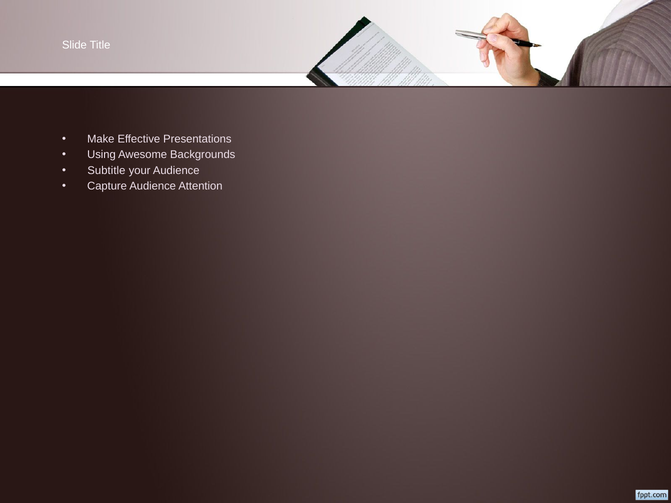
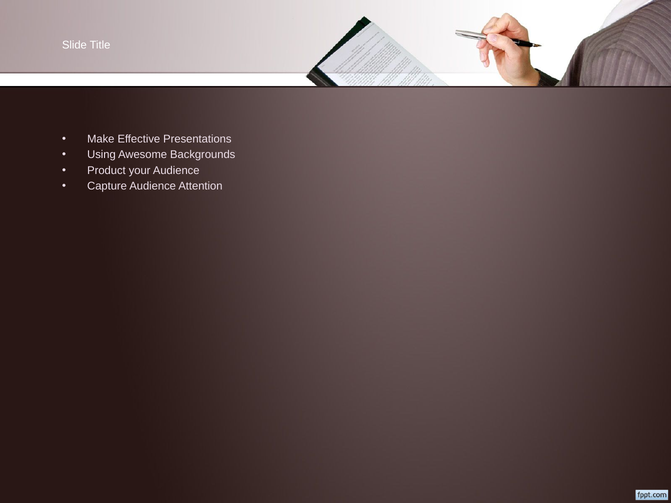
Subtitle: Subtitle -> Product (106, 171)
